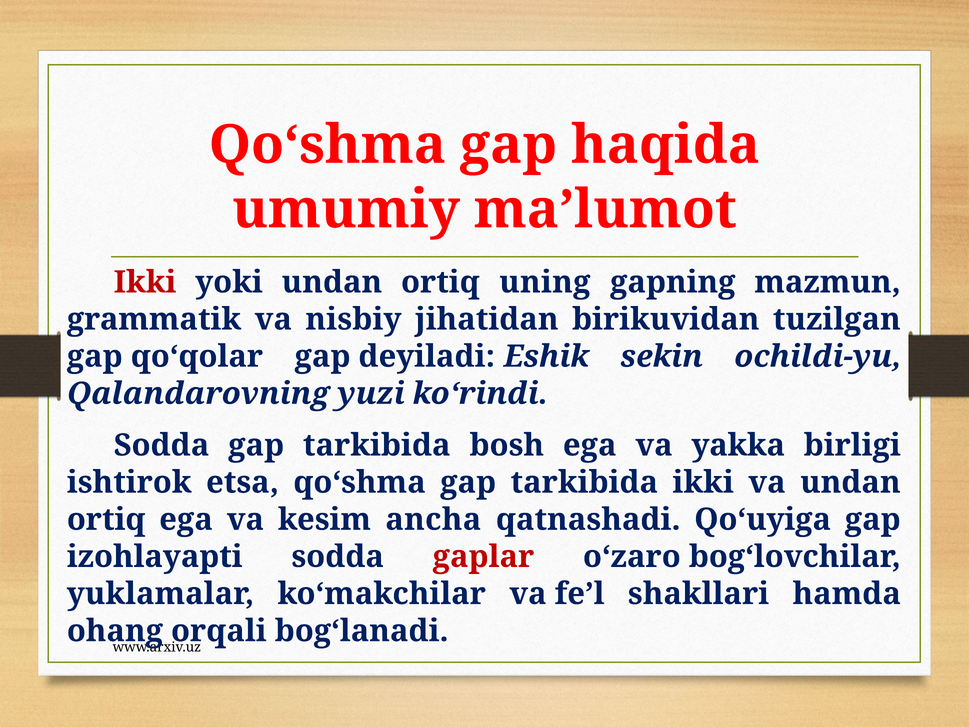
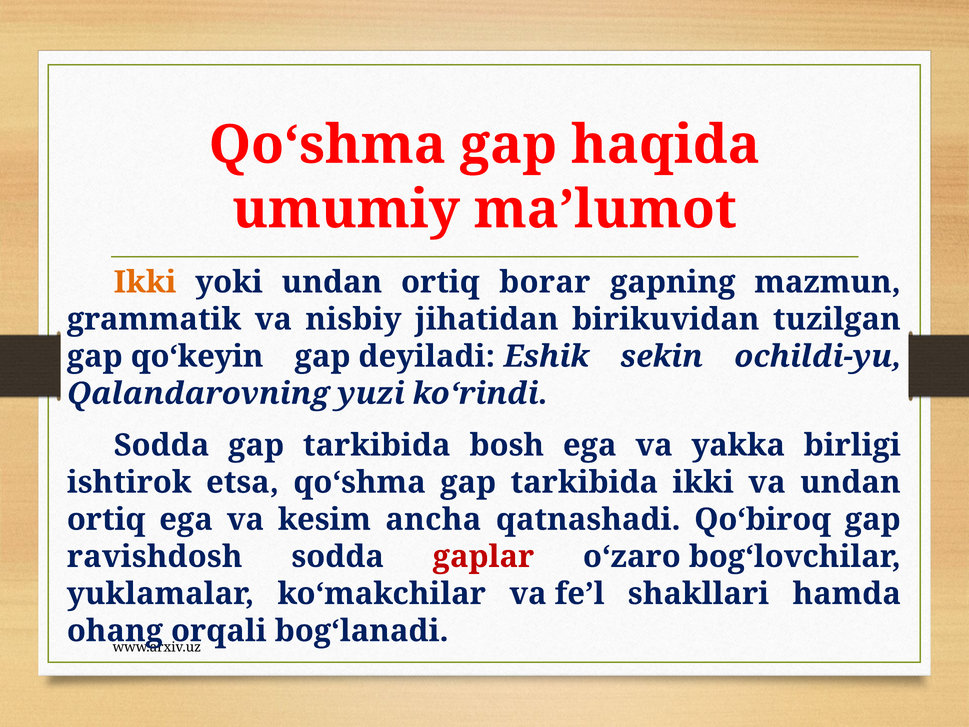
Ikki colour: red -> orange (145, 282)
uning: uning -> borar (545, 282)
qo‘qolar: qo‘qolar -> qo‘keyin (197, 356)
Qo‘uyiga: Qo‘uyiga -> Qo‘biroq (763, 519)
izohlayapti: izohlayapti -> ravishdosh (155, 557)
